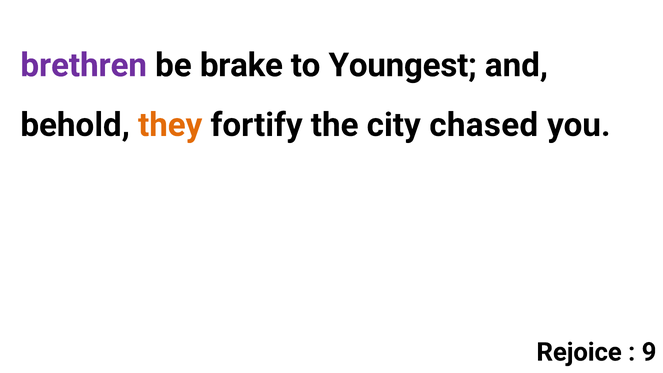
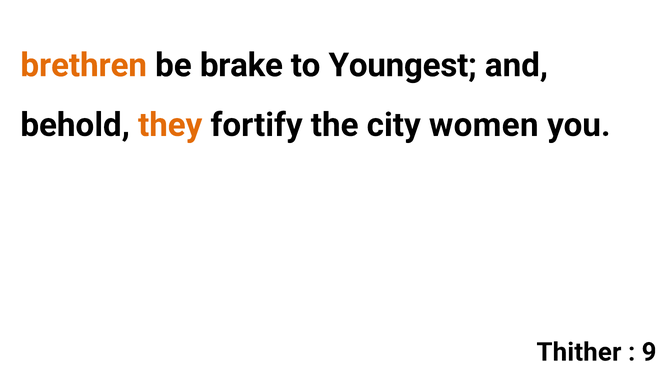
brethren colour: purple -> orange (84, 65)
chased: chased -> women (484, 125)
Rejoice: Rejoice -> Thither (579, 352)
